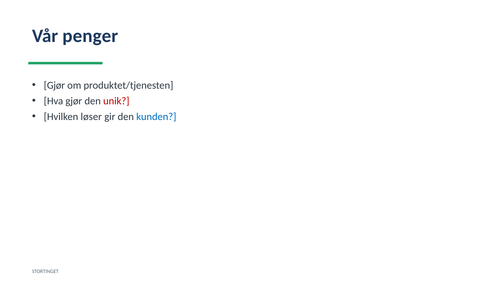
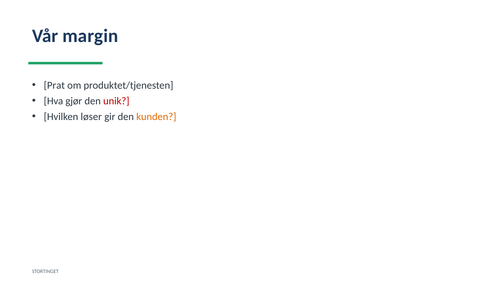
penger: penger -> margin (90, 36)
Gjør: Gjør -> Prat (54, 85)
kunden colour: blue -> orange (156, 117)
